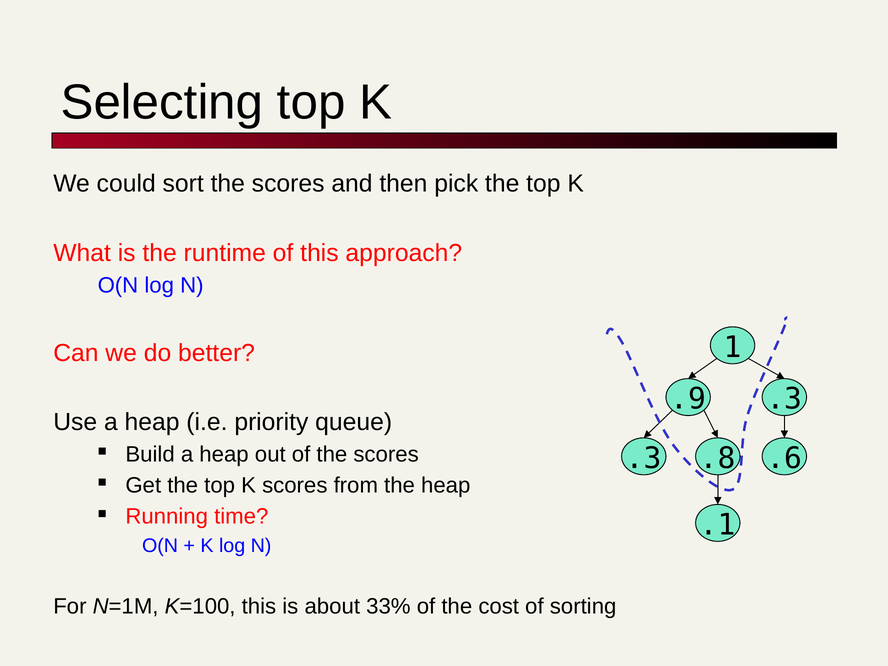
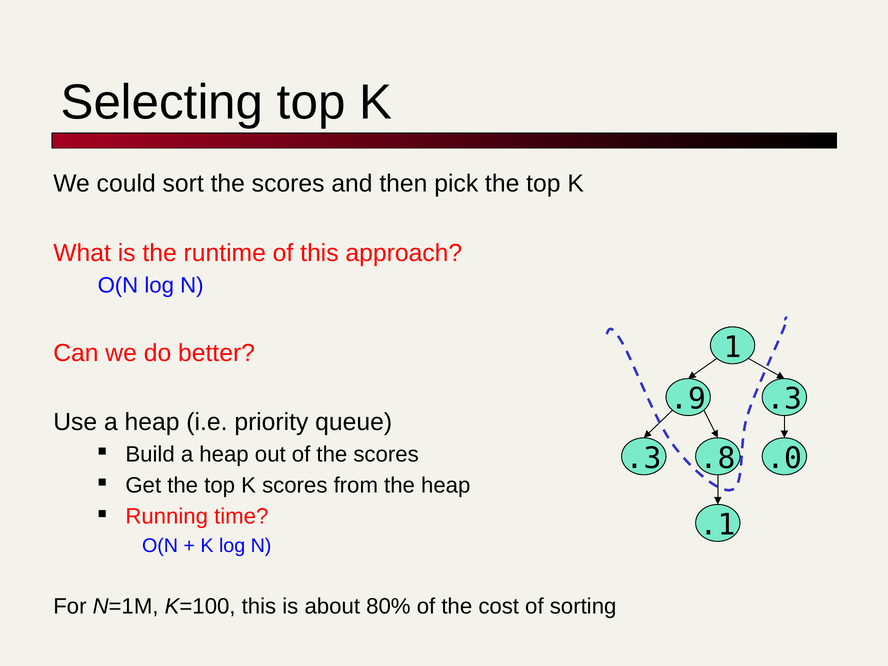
.6: .6 -> .0 (784, 458)
33%: 33% -> 80% (388, 606)
